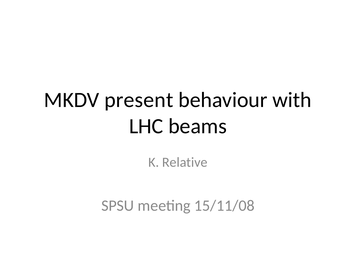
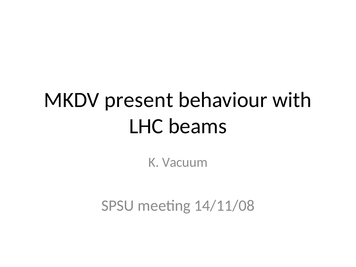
Relative: Relative -> Vacuum (185, 162)
15/11/08: 15/11/08 -> 14/11/08 (224, 206)
